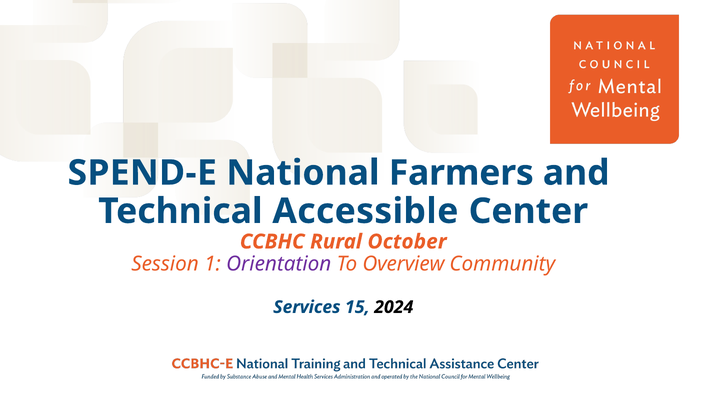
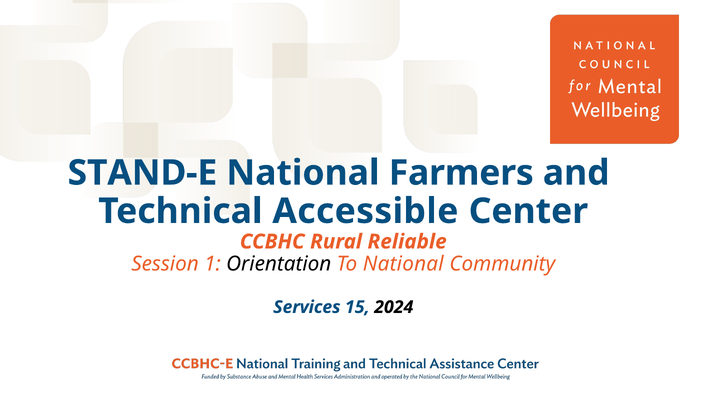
SPEND-E: SPEND-E -> STAND-E (142, 173)
October: October -> Reliable (407, 242)
Orientation colour: purple -> black (279, 264)
To Overview: Overview -> National (403, 264)
